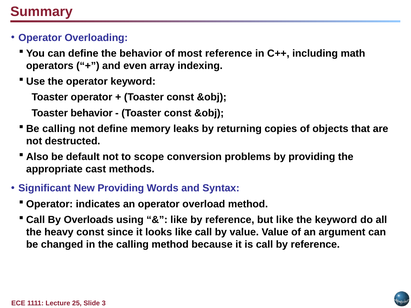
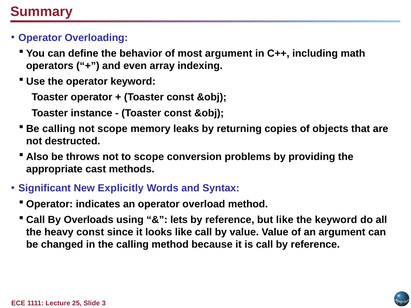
most reference: reference -> argument (229, 53)
Toaster behavior: behavior -> instance (92, 113)
not define: define -> scope (112, 129)
default: default -> throws (83, 157)
New Providing: Providing -> Explicitly (121, 188)
like: like -> lets (179, 220)
